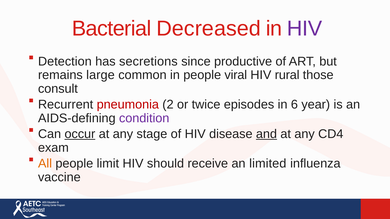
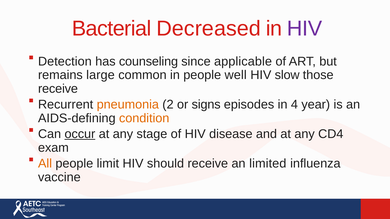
secretions: secretions -> counseling (148, 62)
productive: productive -> applicable (243, 62)
viral: viral -> well (236, 75)
rural: rural -> slow (287, 75)
consult: consult -> receive (58, 89)
pneumonia colour: red -> orange (128, 105)
twice: twice -> signs (206, 105)
6: 6 -> 4 (294, 105)
condition colour: purple -> orange (144, 118)
and underline: present -> none (266, 134)
